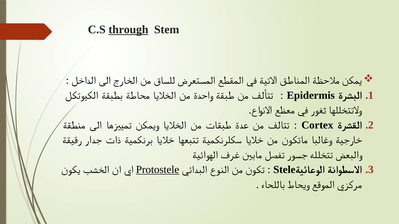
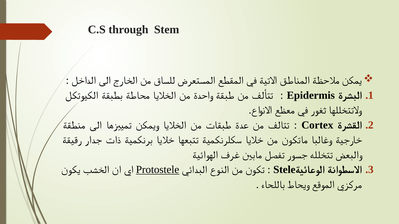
through underline: present -> none (128, 30)
